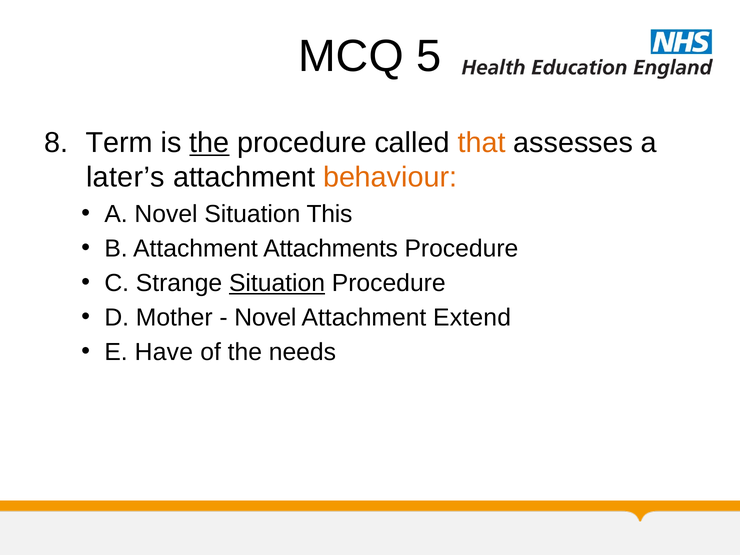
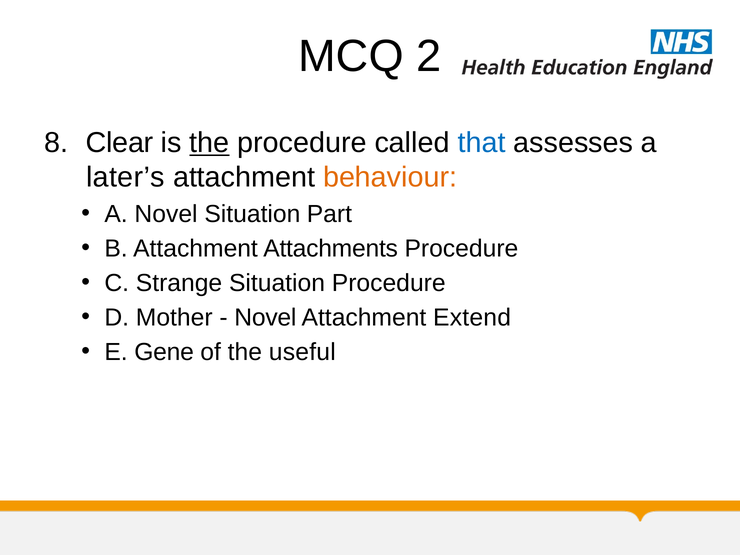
5: 5 -> 2 (429, 56)
Term: Term -> Clear (120, 143)
that colour: orange -> blue (482, 143)
This: This -> Part (329, 214)
Situation underline: present -> none (277, 283)
Have: Have -> Gene (164, 352)
needs: needs -> useful (302, 352)
